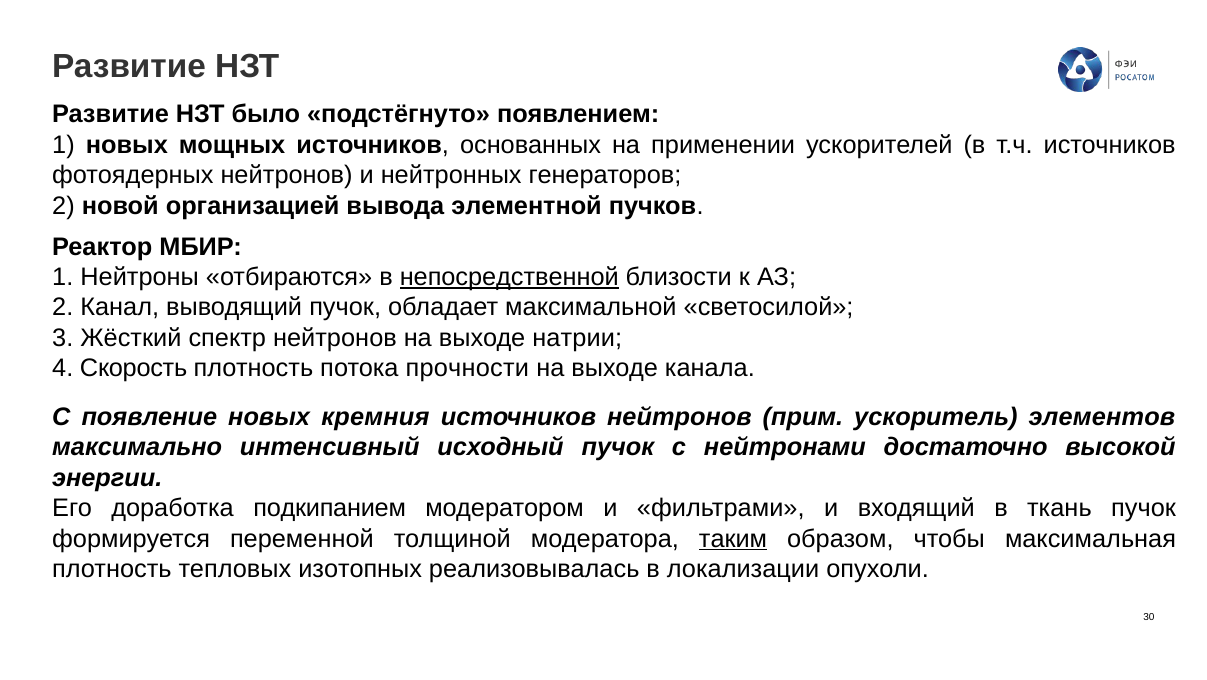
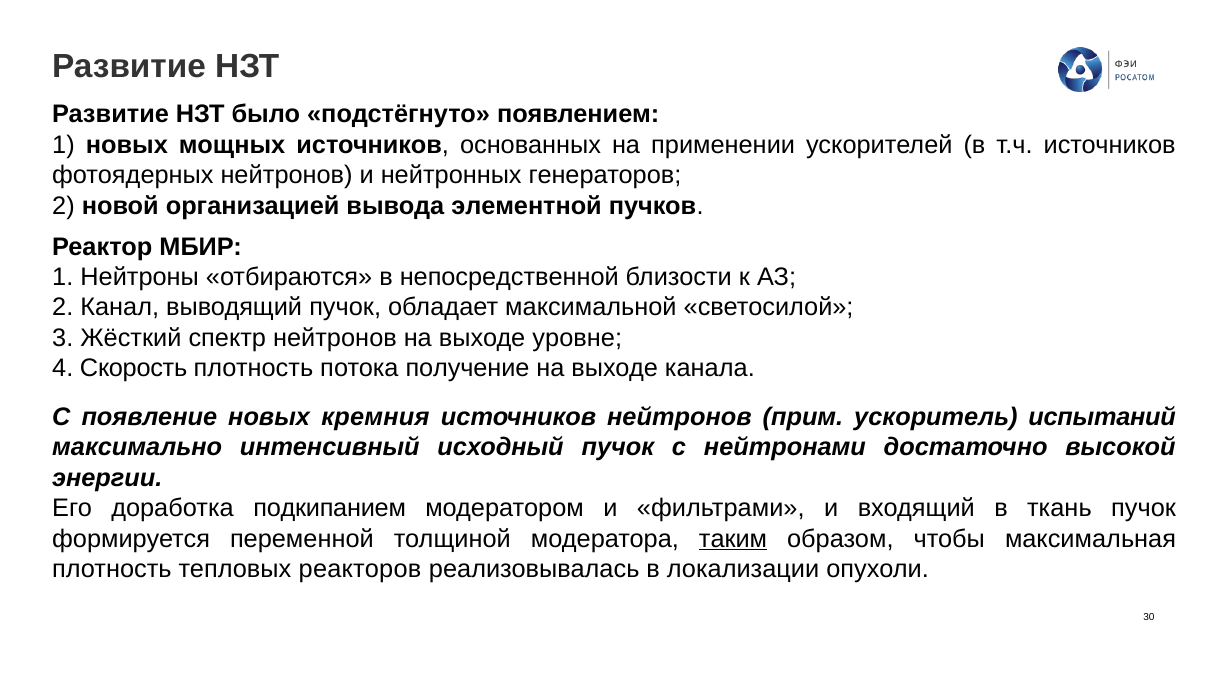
непосредственной underline: present -> none (509, 277)
натрии: натрии -> уровне (577, 338)
прочности: прочности -> получение (468, 368)
элементов: элементов -> испытаний (1102, 417)
изотопных: изотопных -> реакторов (360, 569)
